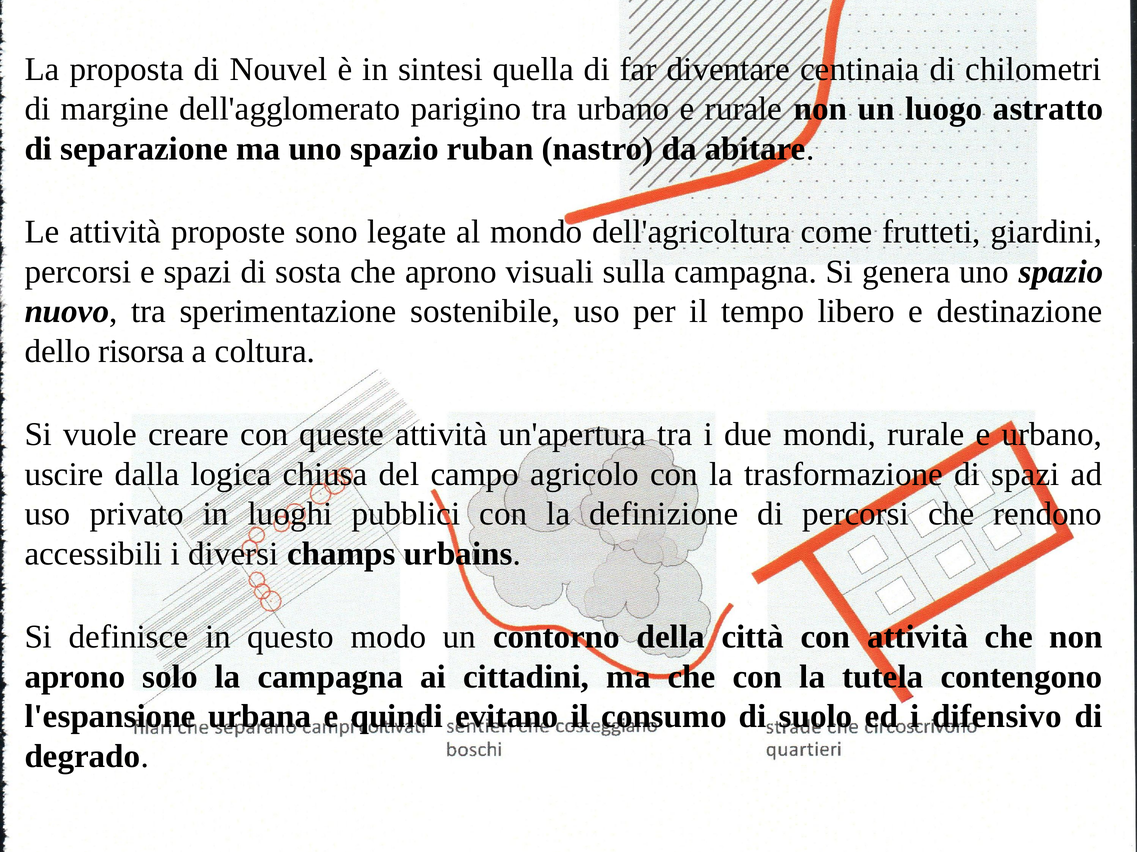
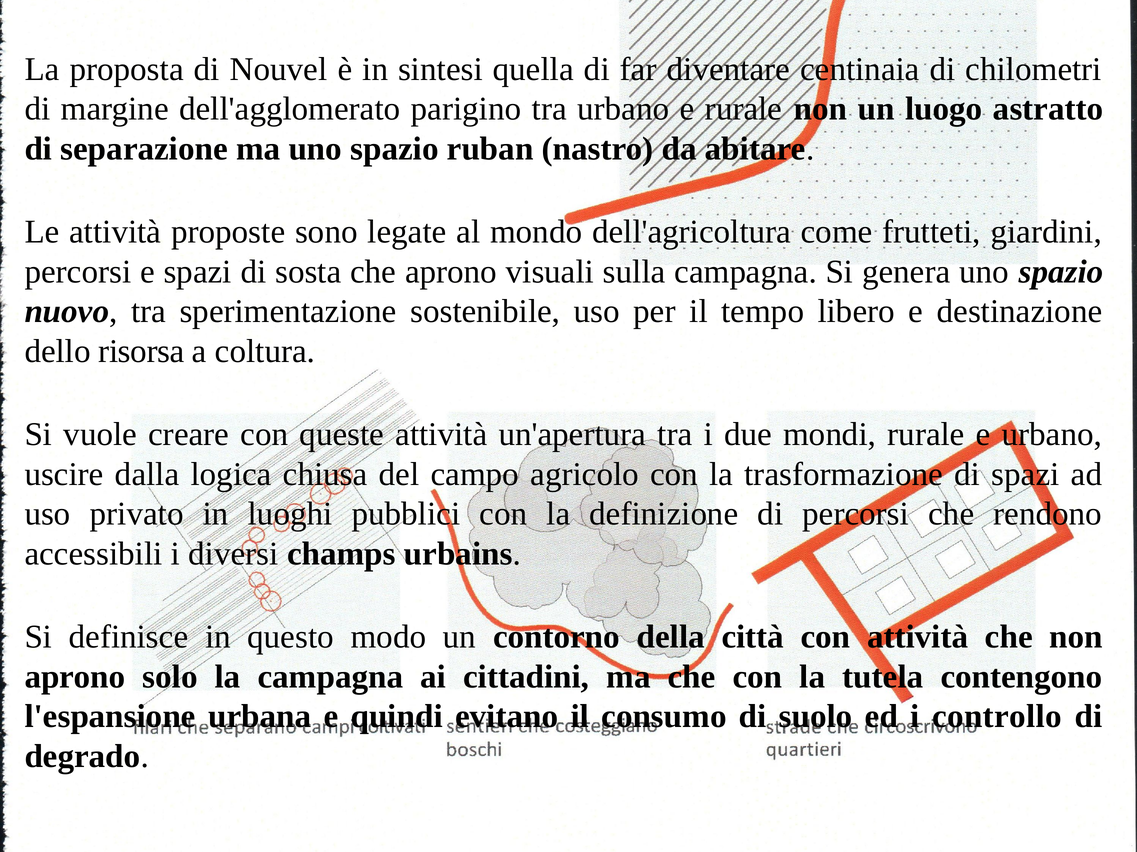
difensivo: difensivo -> controllo (997, 717)
